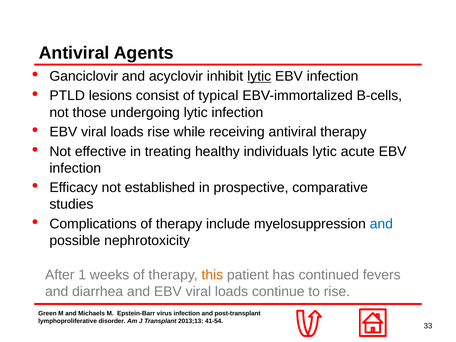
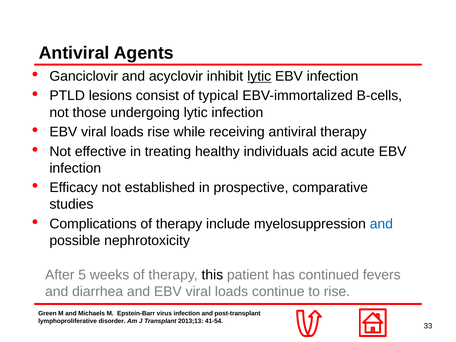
individuals lytic: lytic -> acid (325, 151)
1: 1 -> 5 (82, 275)
this colour: orange -> black (212, 275)
